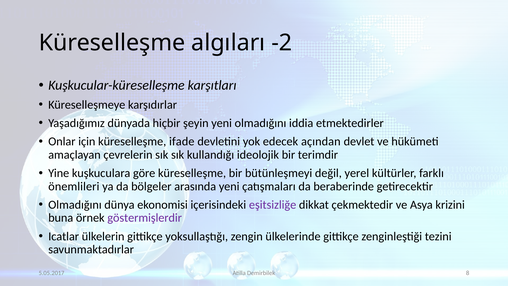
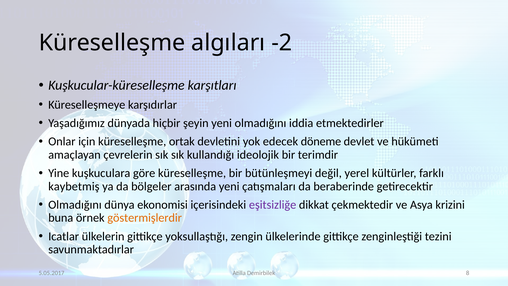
ifade: ifade -> ortak (182, 141)
açından: açından -> döneme (321, 141)
önemlileri: önemlileri -> kaybetmiş (74, 186)
göstermişlerdir colour: purple -> orange (145, 218)
